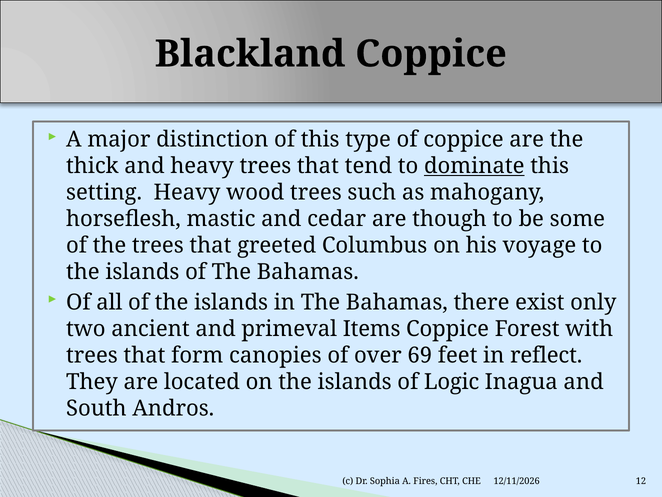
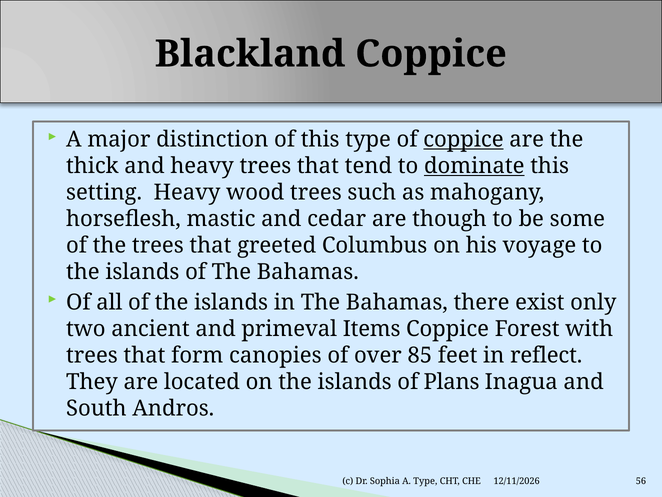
coppice underline: none -> present (463, 139)
69: 69 -> 85 (420, 355)
Logic: Logic -> Plans (452, 381)
A Fires: Fires -> Type (425, 481)
12: 12 -> 56 (641, 481)
